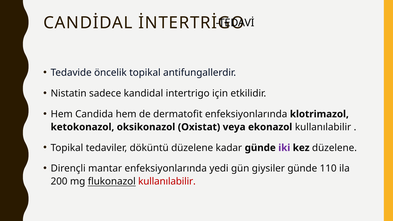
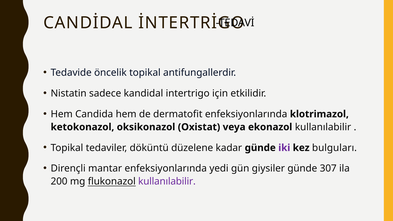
kez düzelene: düzelene -> bulguları (334, 148)
110: 110 -> 307 (328, 169)
kullanılabilir colour: red -> purple (167, 182)
